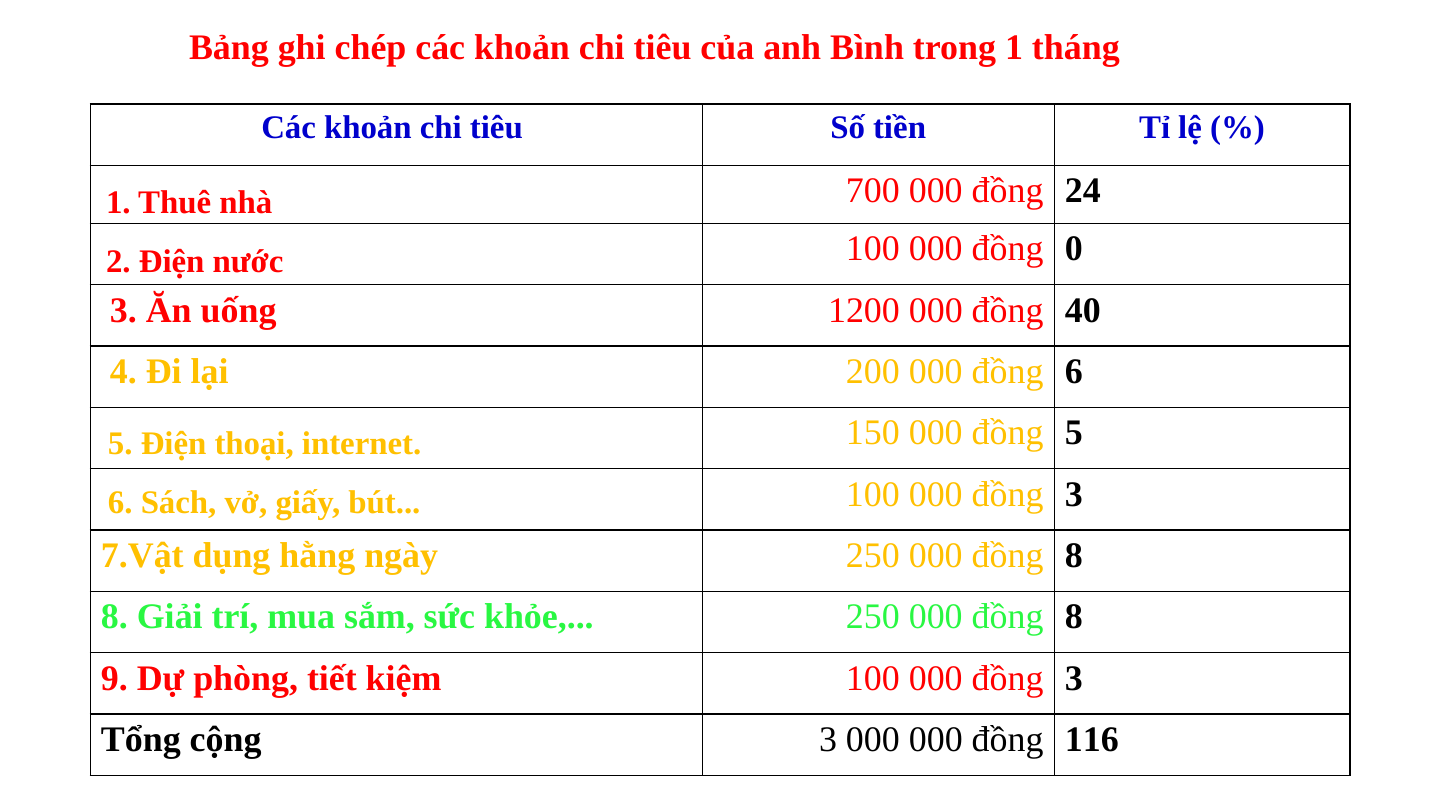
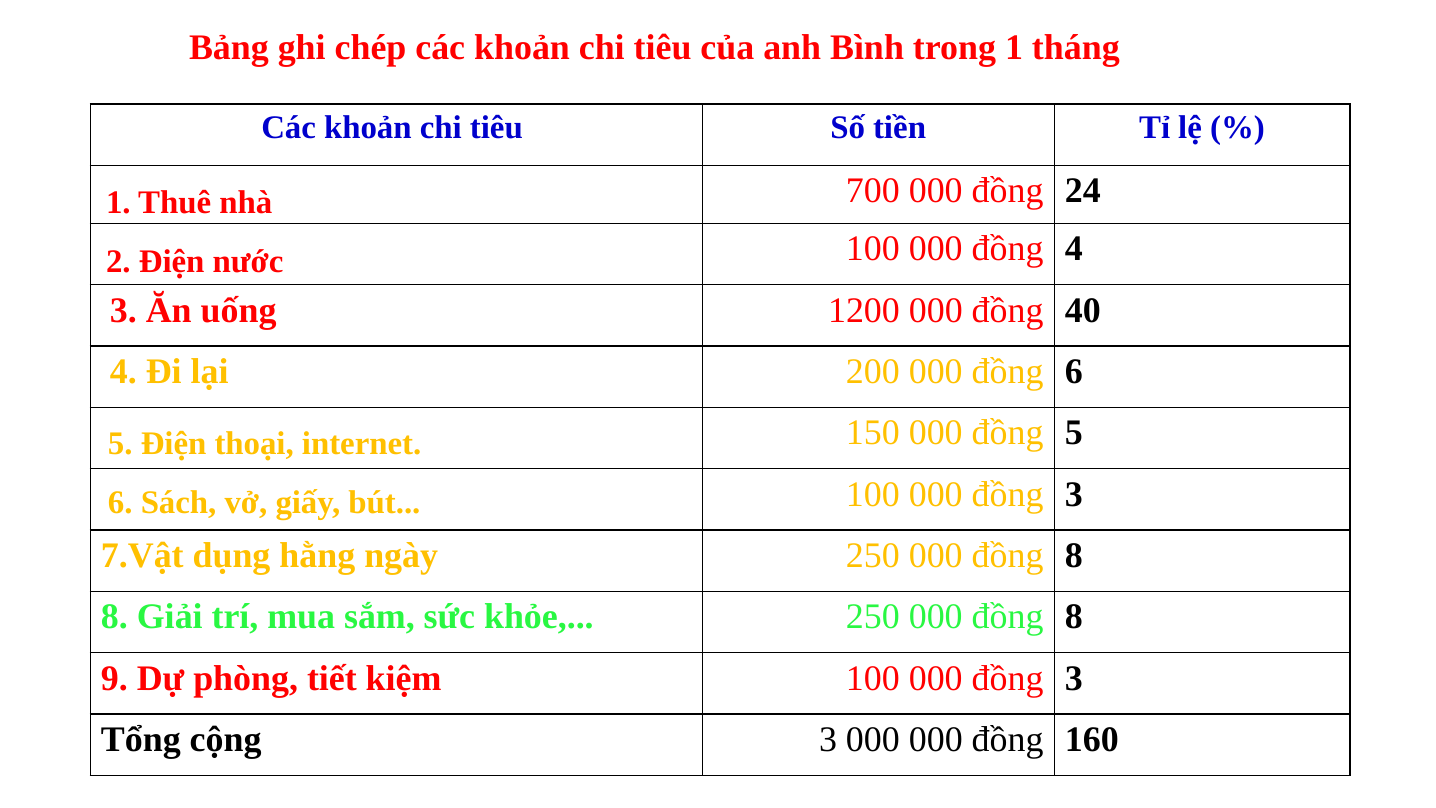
đồng 0: 0 -> 4 (1074, 249)
116: 116 -> 160 (1092, 739)
